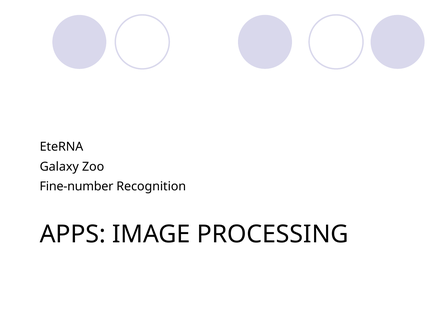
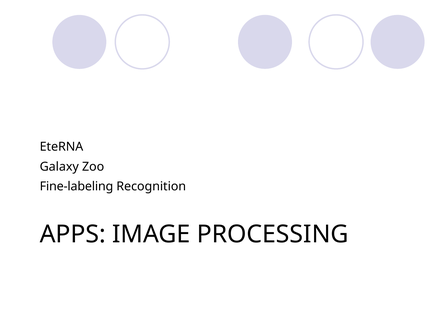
Fine-number: Fine-number -> Fine-labeling (76, 187)
